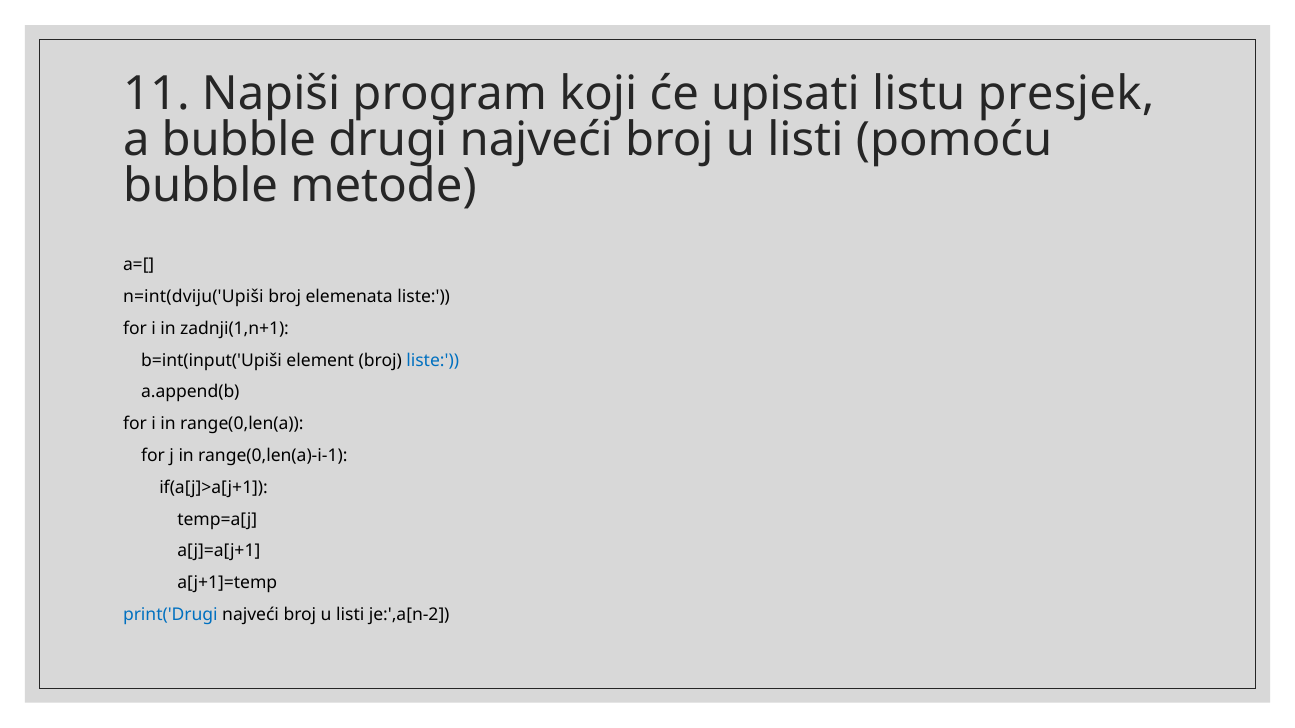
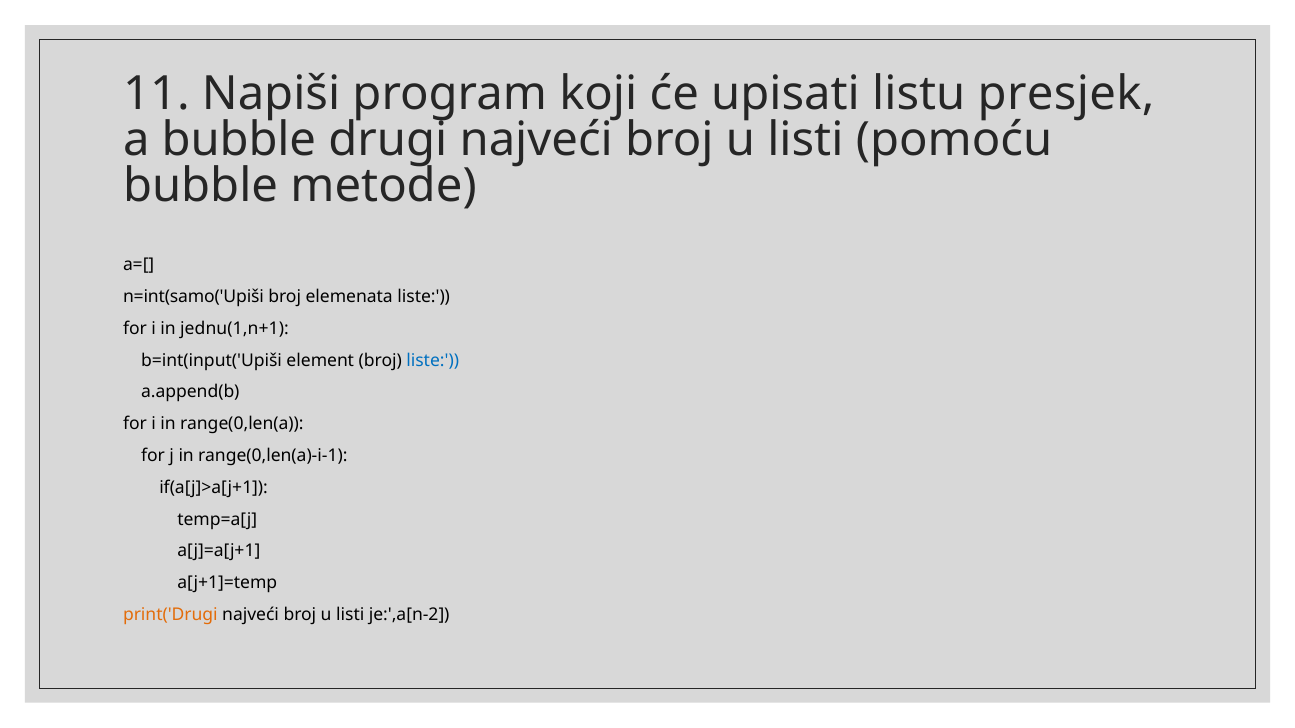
n=int(dviju('Upiši: n=int(dviju('Upiši -> n=int(samo('Upiši (193, 297)
zadnji(1,n+1: zadnji(1,n+1 -> jednu(1,n+1 (234, 329)
print('Drugi colour: blue -> orange (170, 615)
